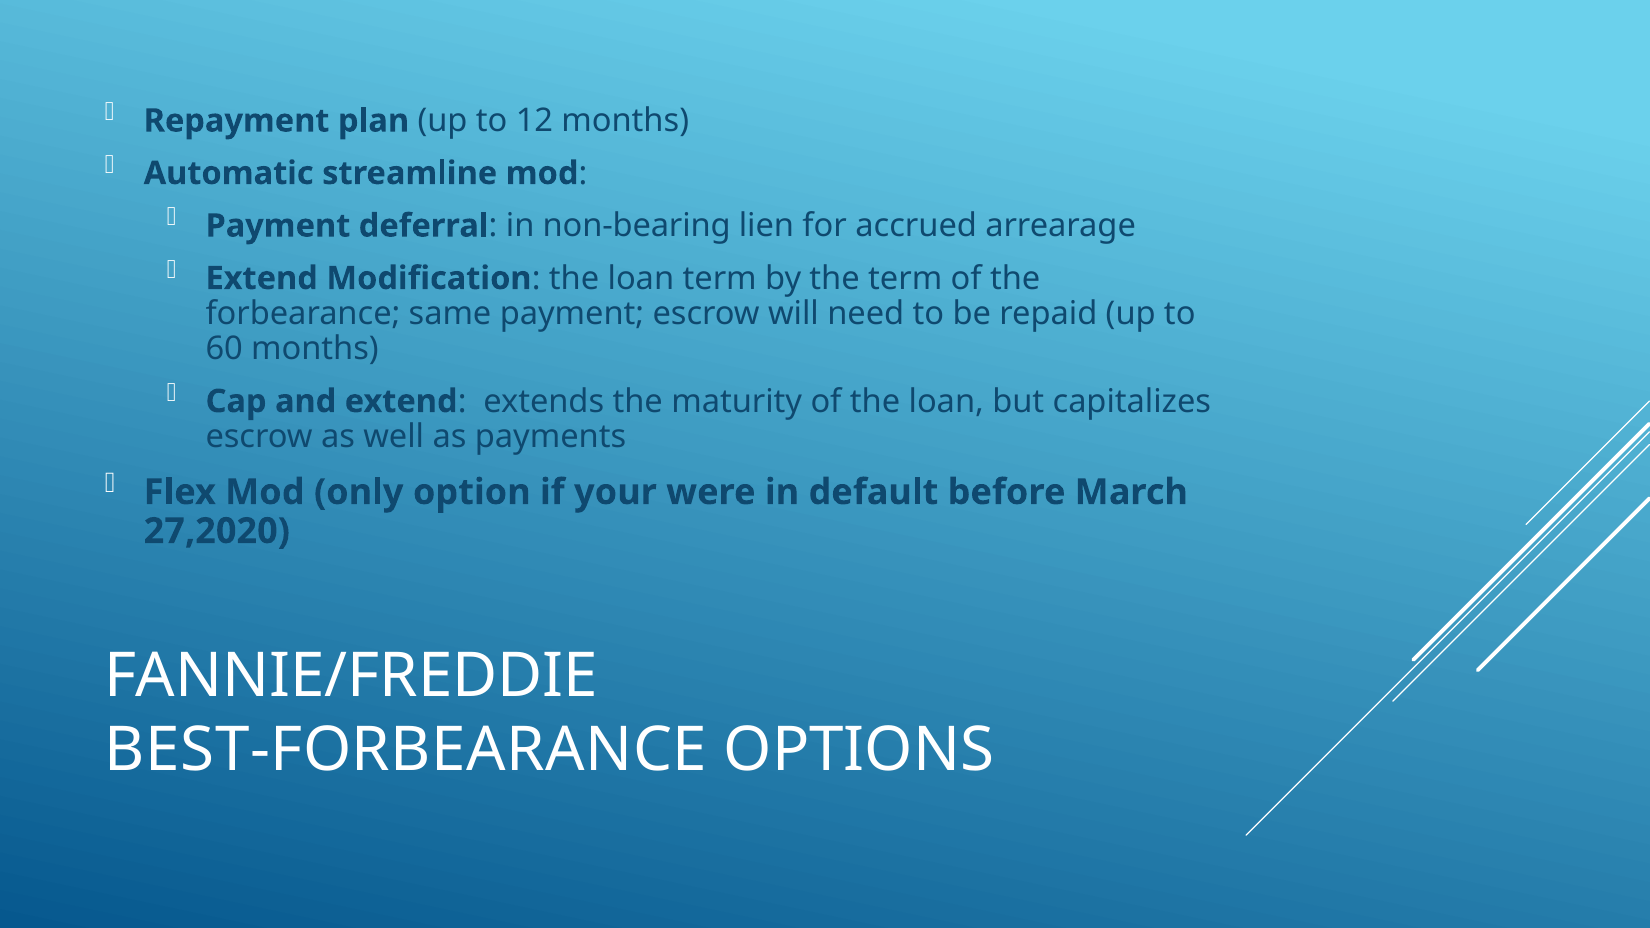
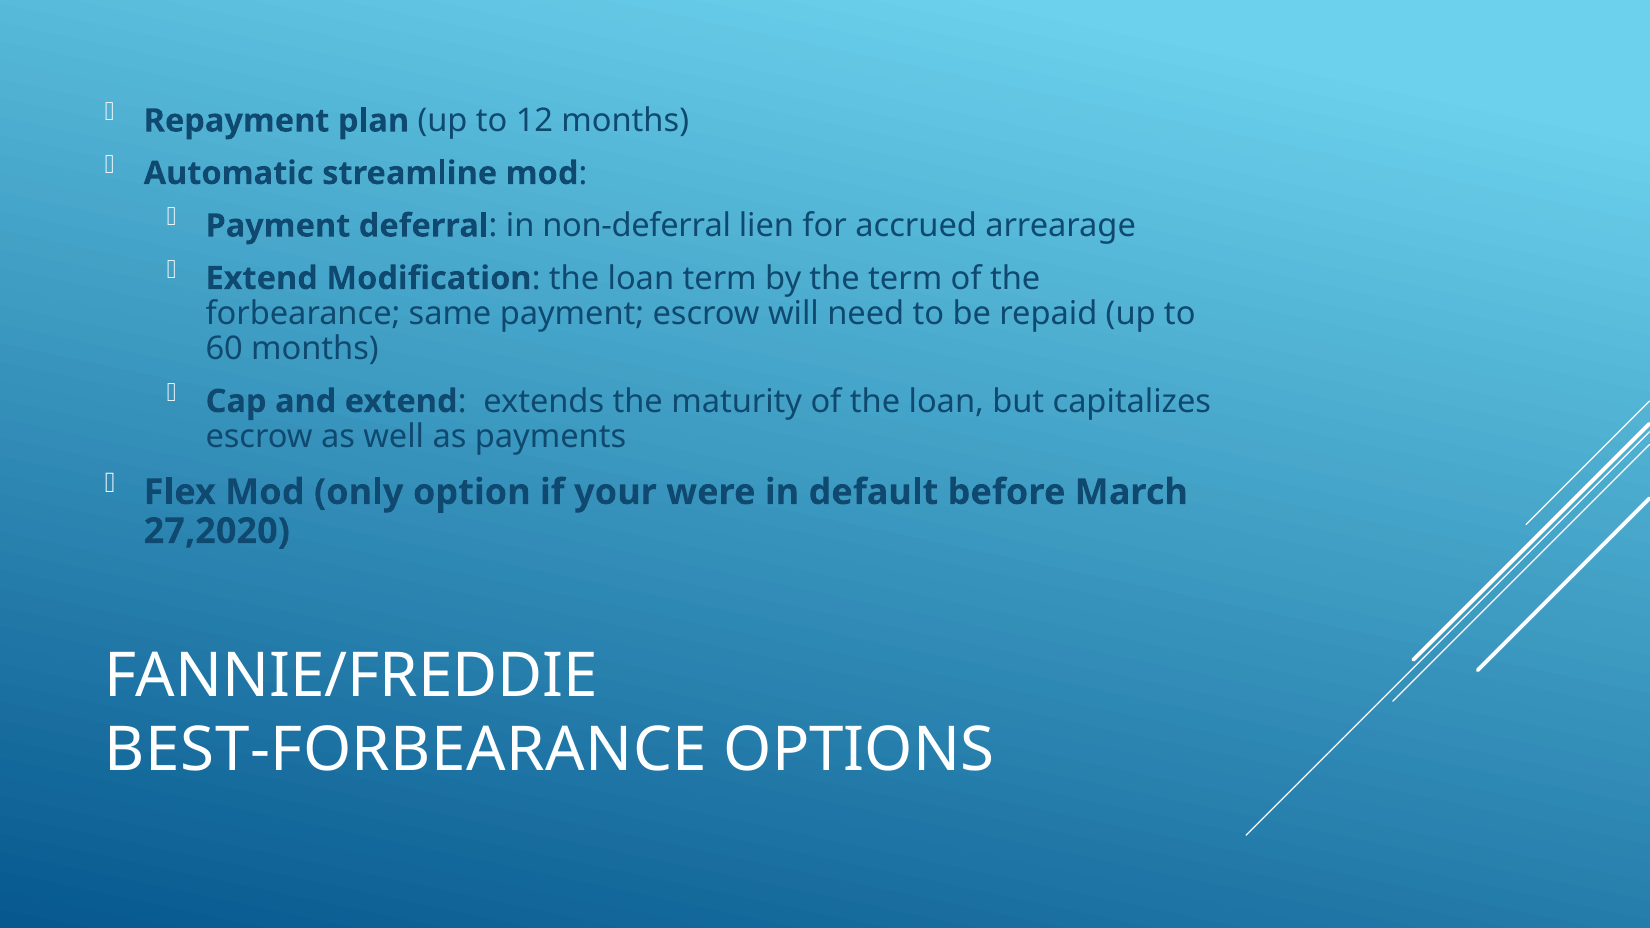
non-bearing: non-bearing -> non-deferral (637, 226)
